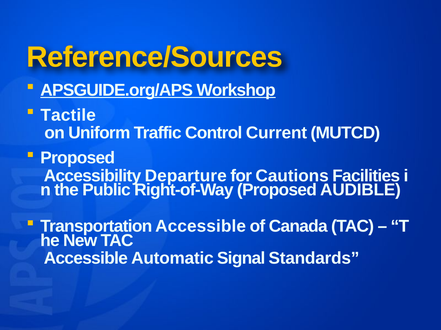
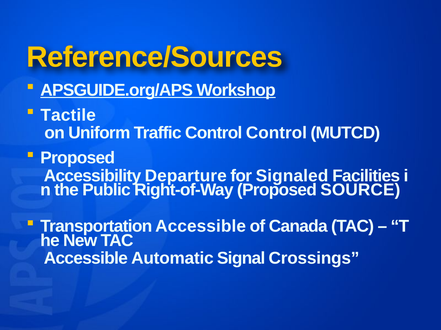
Control Current: Current -> Control (276, 133)
Cautions: Cautions -> Signaled (292, 176)
AUDIBLE: AUDIBLE -> SOURCE (360, 190)
Standards: Standards -> Crossings (314, 259)
